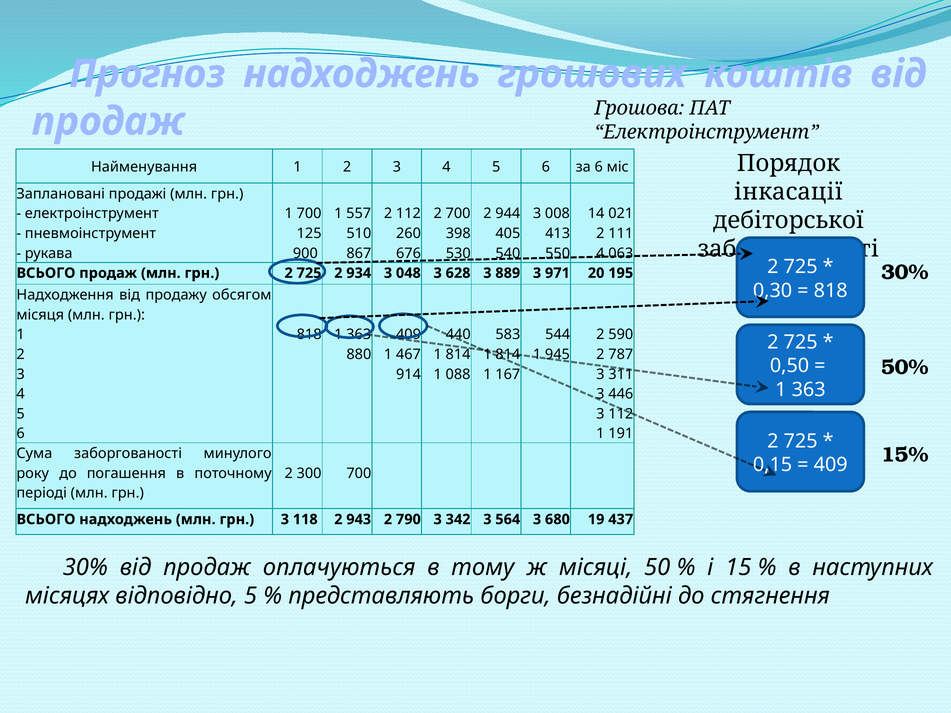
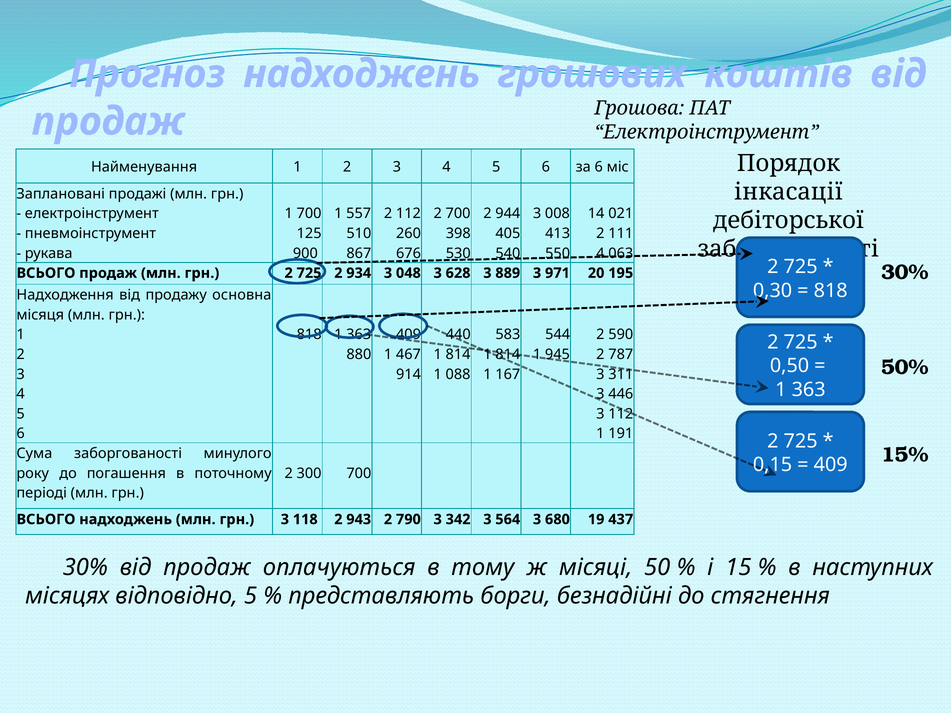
обсягом: обсягом -> основна (242, 295)
